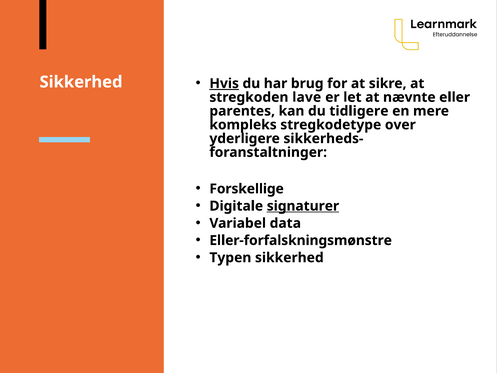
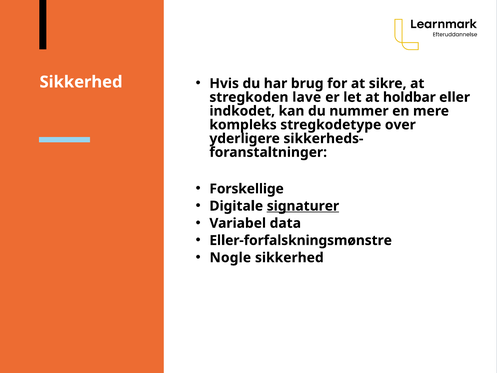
Hvis underline: present -> none (224, 83)
nævnte: nævnte -> holdbar (409, 97)
parentes: parentes -> indkodet (242, 111)
tidligere: tidligere -> nummer (359, 111)
Typen: Typen -> Nogle (230, 257)
